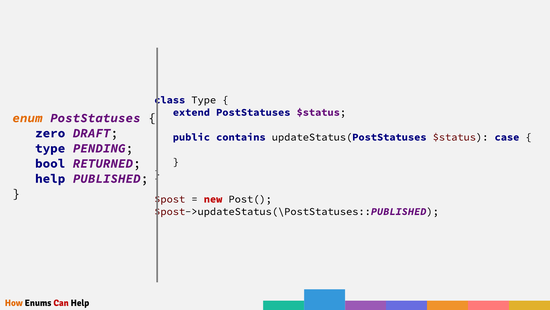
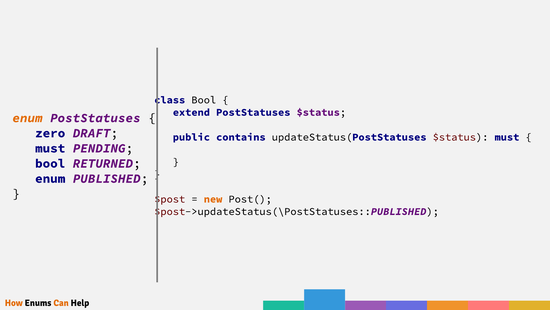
Type: Type -> Bool (204, 100)
$status case: case -> must (507, 137)
type: type -> must (50, 148)
help: help -> enum (50, 178)
new colour: red -> orange (213, 199)
Can colour: red -> orange (61, 302)
